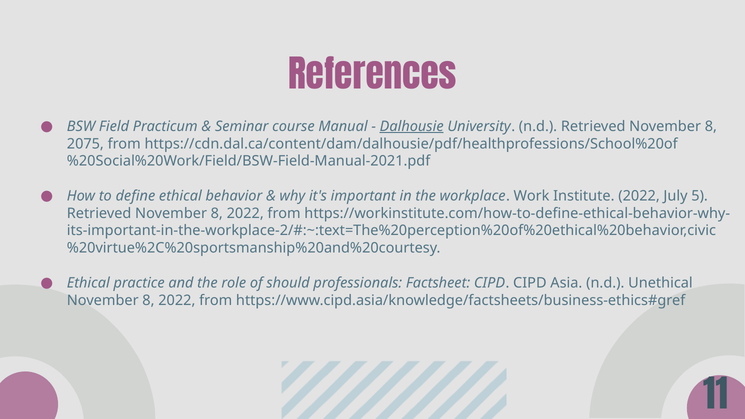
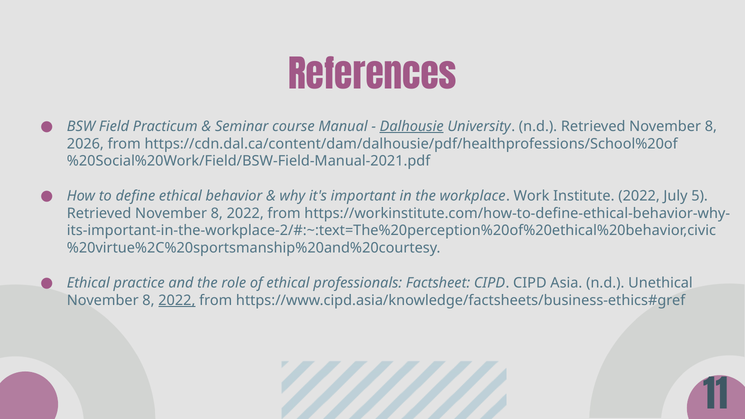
2075: 2075 -> 2026 (85, 144)
of should: should -> ethical (288, 283)
2022 underline: none -> present (177, 300)
